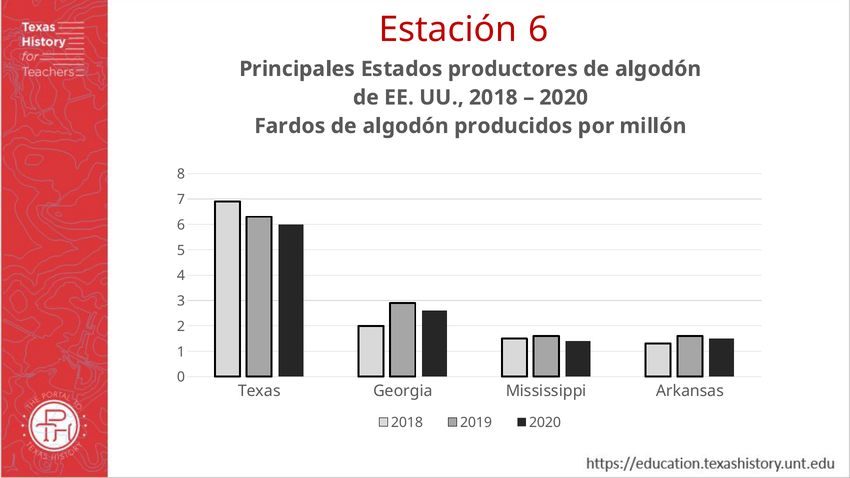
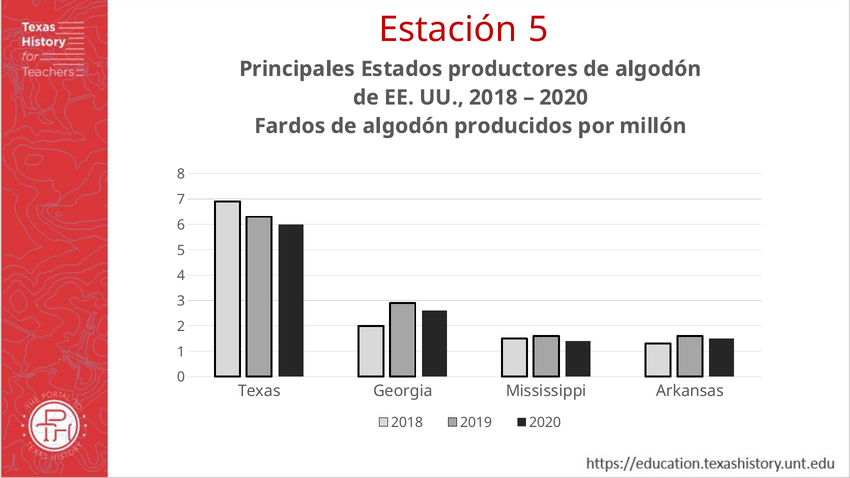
Estación 6: 6 -> 5 (538, 30)
